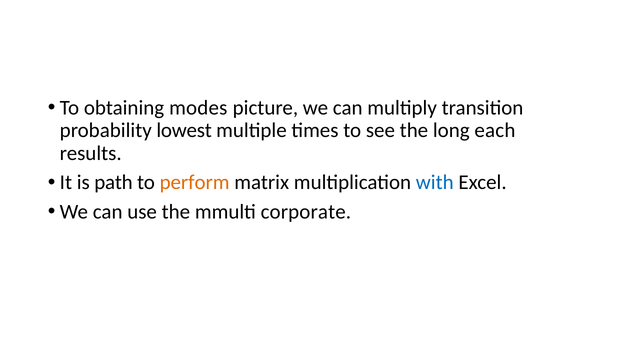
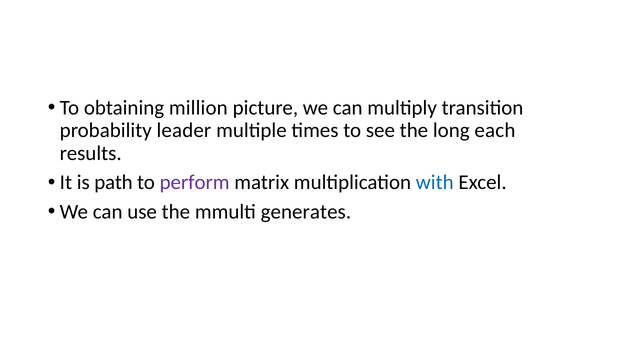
modes: modes -> million (198, 108)
lowest: lowest -> leader (184, 130)
perform colour: orange -> purple (195, 182)
corporate: corporate -> generates (306, 211)
